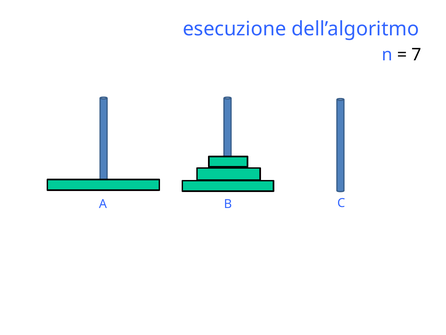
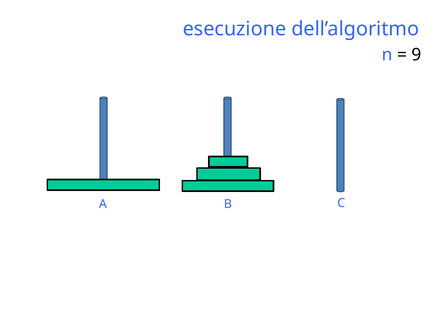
7: 7 -> 9 (416, 55)
